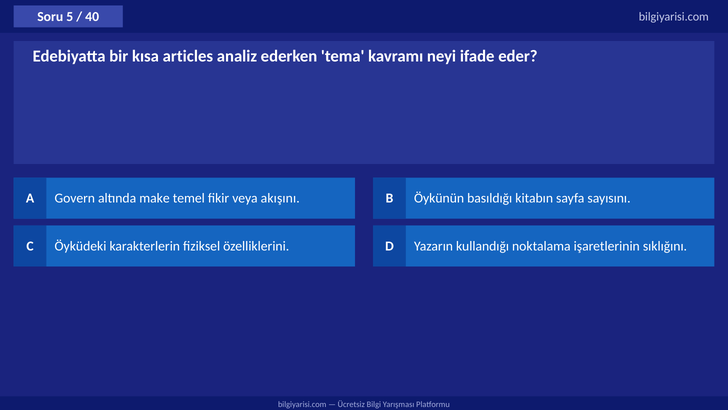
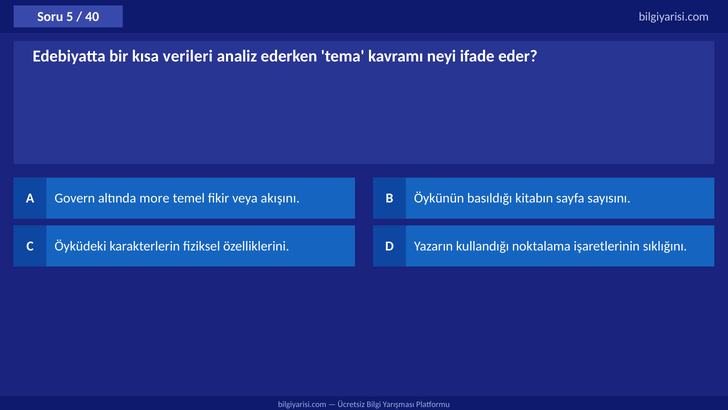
articles: articles -> verileri (188, 56)
make: make -> more (154, 198)
